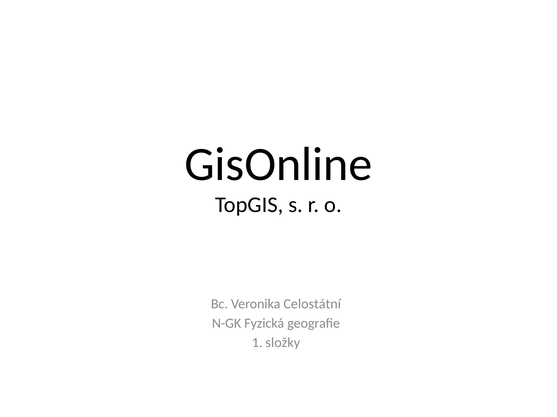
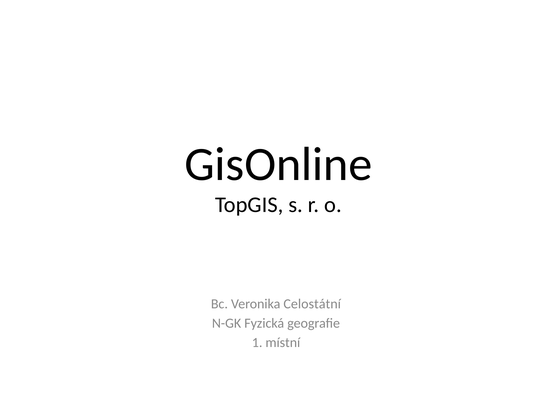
složky: složky -> místní (283, 343)
